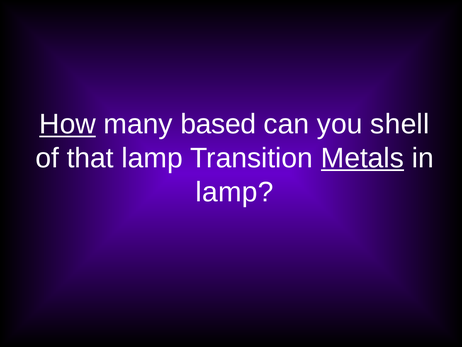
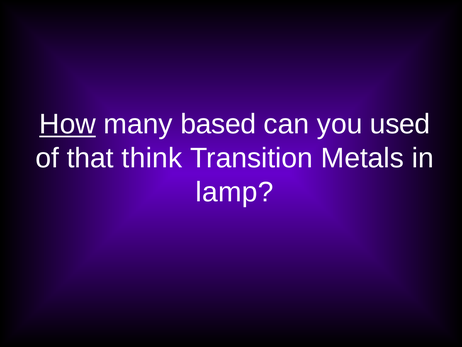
shell: shell -> used (400, 124)
that lamp: lamp -> think (152, 158)
Metals underline: present -> none (362, 158)
